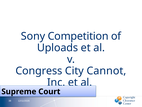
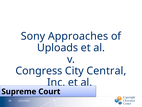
Competition: Competition -> Approaches (78, 36)
Cannot: Cannot -> Central (106, 70)
